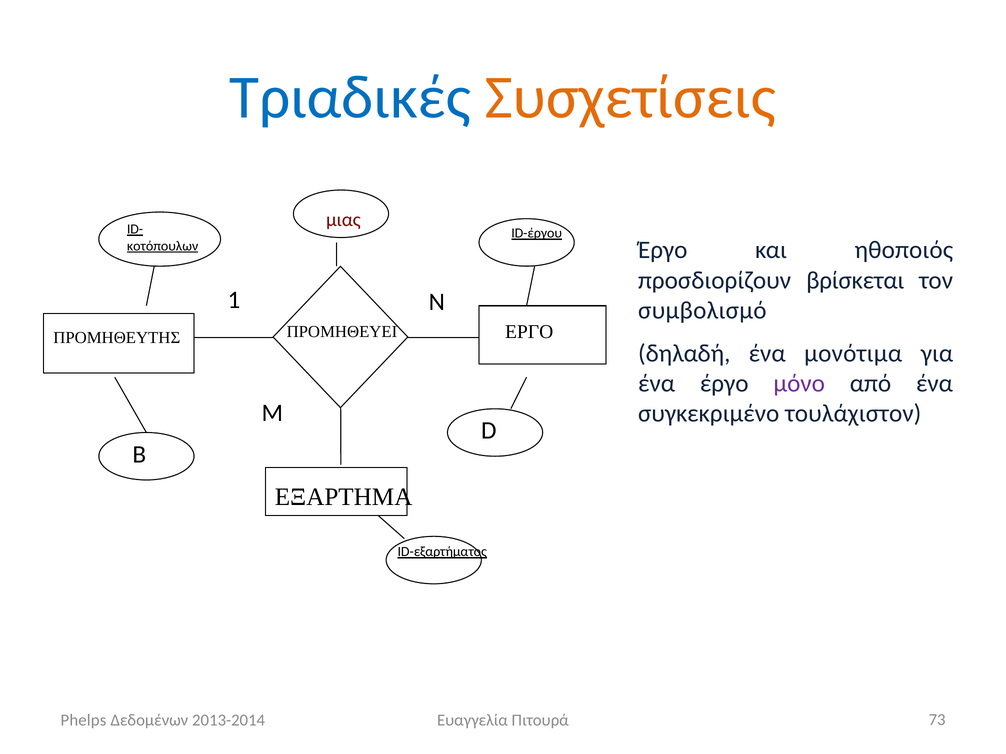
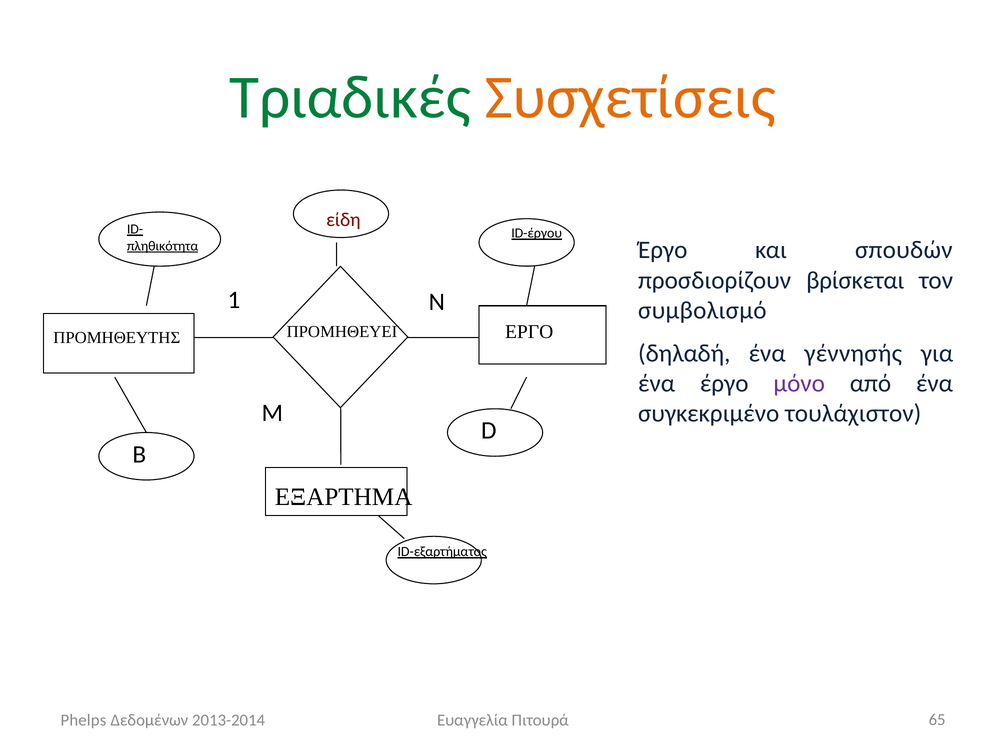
Τριαδικές colour: blue -> green (350, 97)
μιας: μιας -> είδη (343, 220)
ηθοποιός: ηθοποιός -> σπουδών (904, 250)
κοτόπουλων: κοτόπουλων -> πληθικότητα (163, 246)
μονότιμα: μονότιμα -> γέννησής (853, 354)
73: 73 -> 65 (937, 720)
